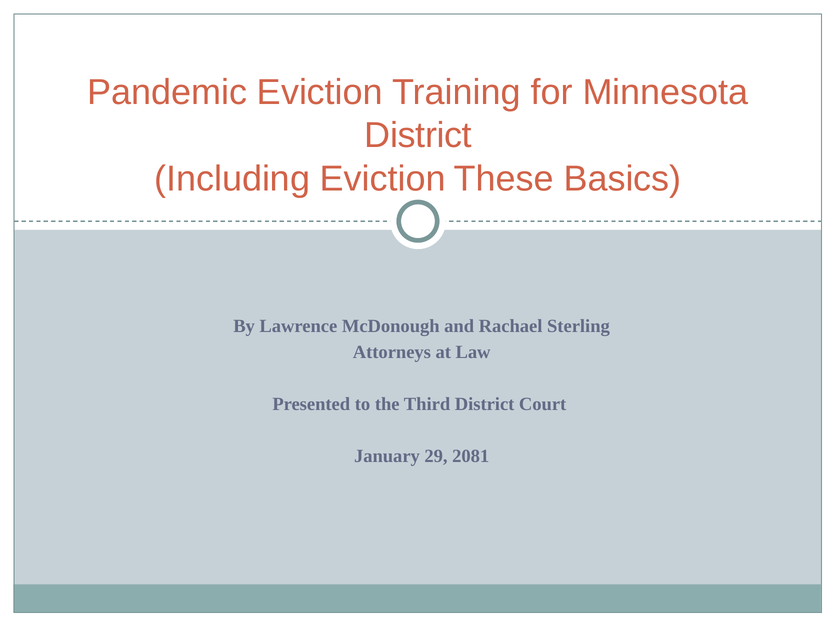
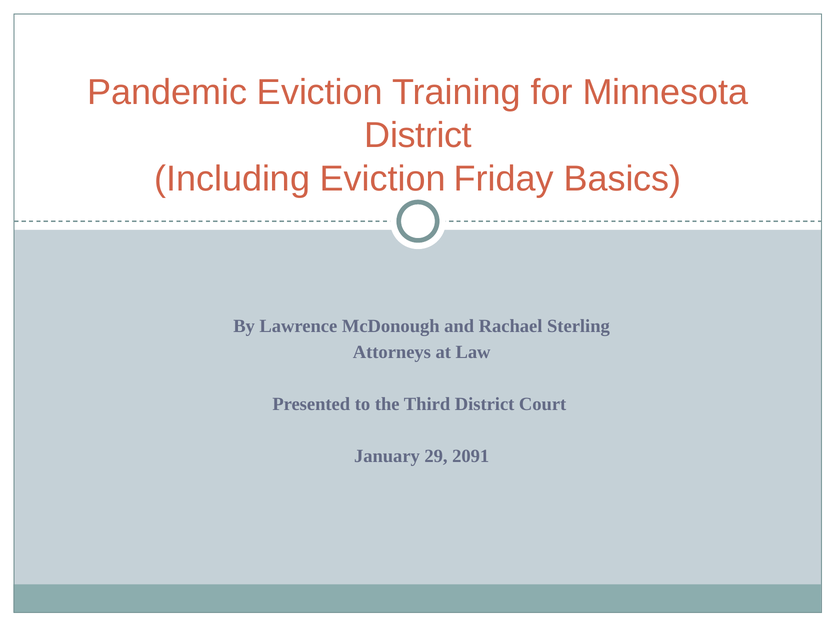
These: These -> Friday (504, 179)
2081: 2081 -> 2091 (471, 456)
